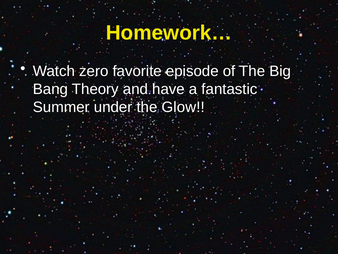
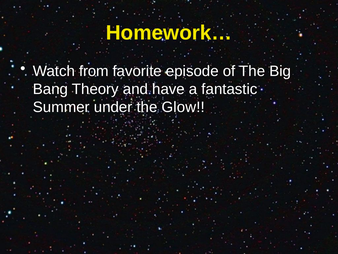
zero: zero -> from (94, 71)
